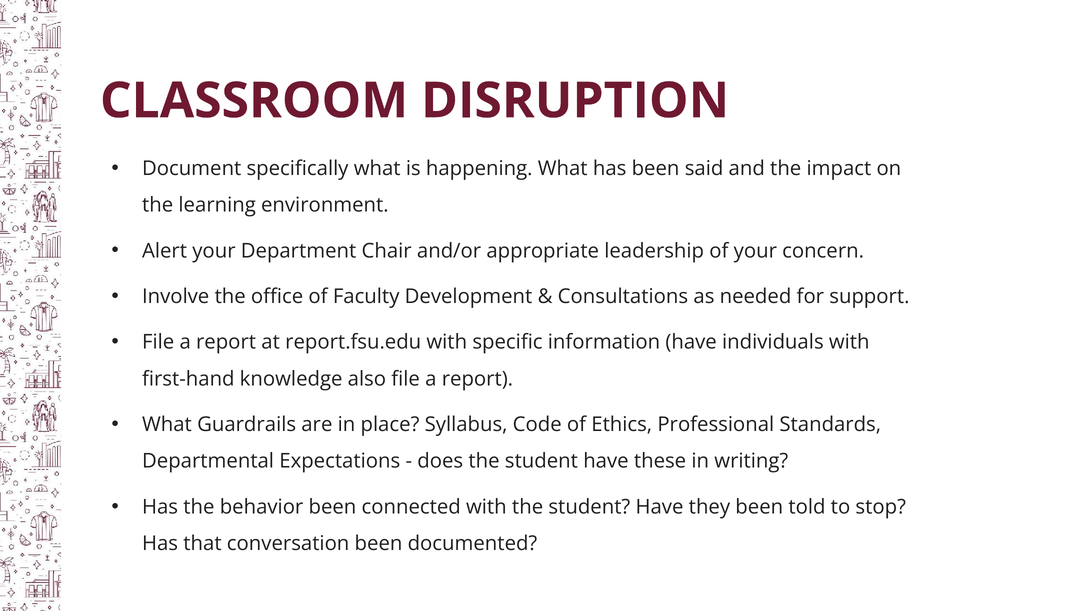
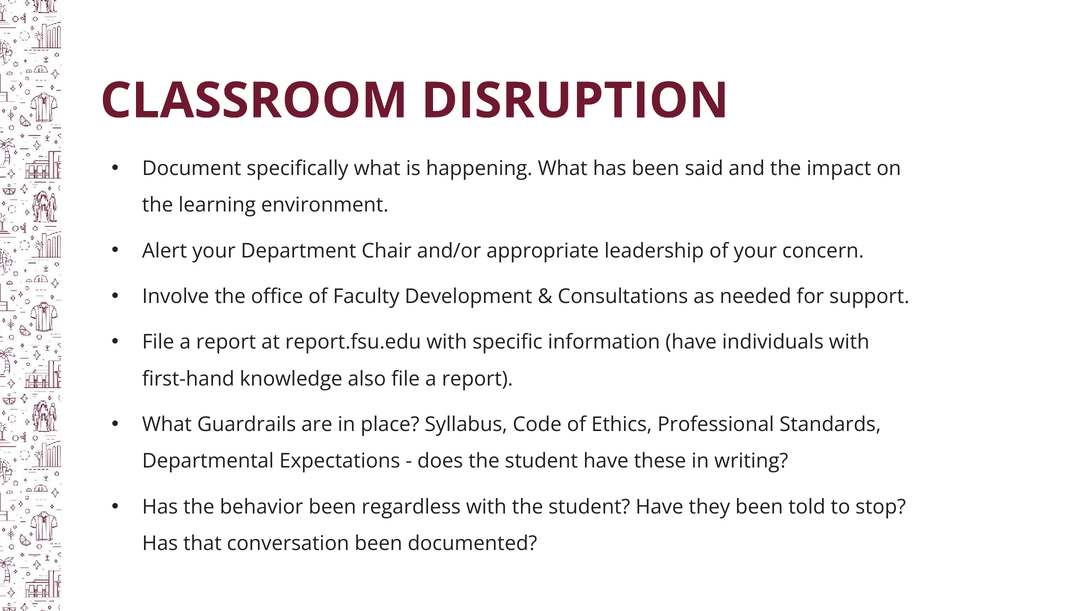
connected: connected -> regardless (411, 507)
